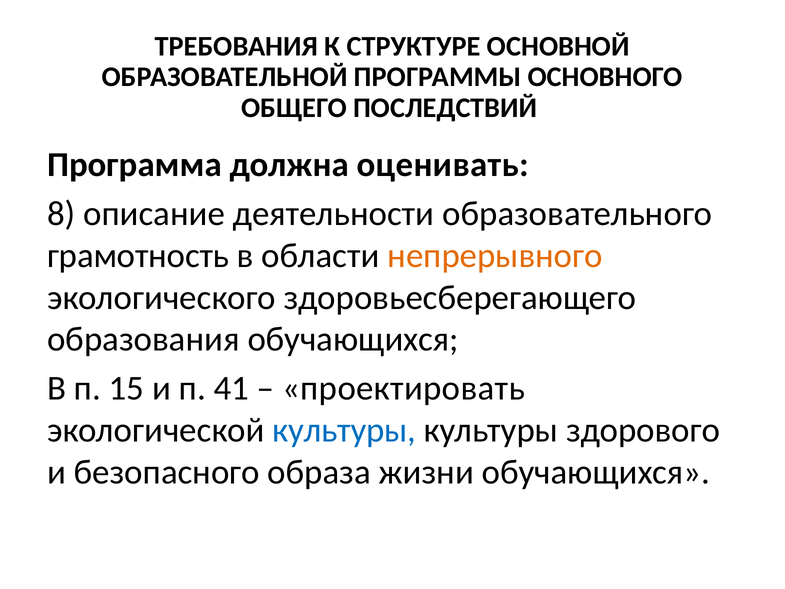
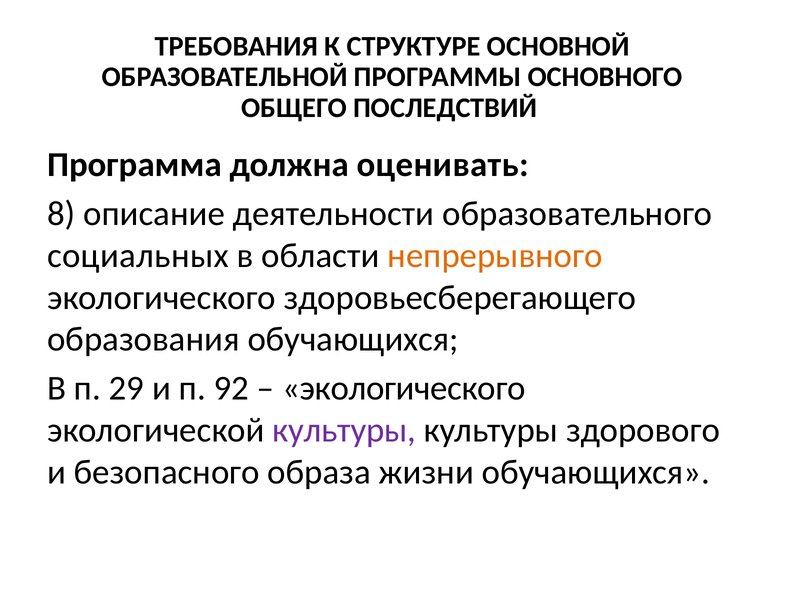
грамотность: грамотность -> социальных (138, 256)
15: 15 -> 29 (126, 388)
41: 41 -> 92 (231, 388)
проектировать: проектировать -> экологического (404, 388)
культуры colour: blue -> purple (344, 430)
